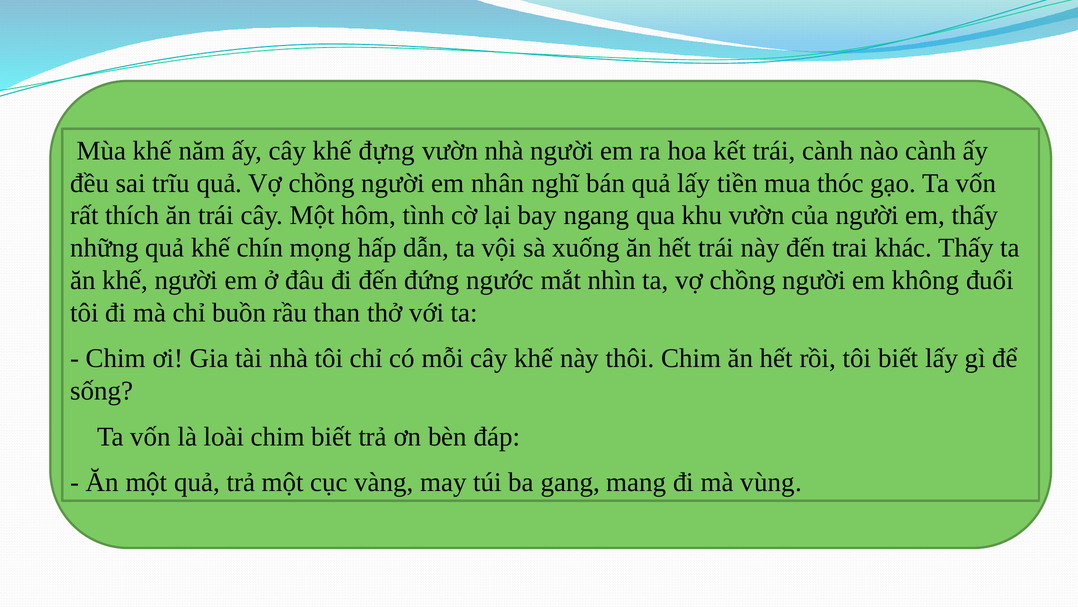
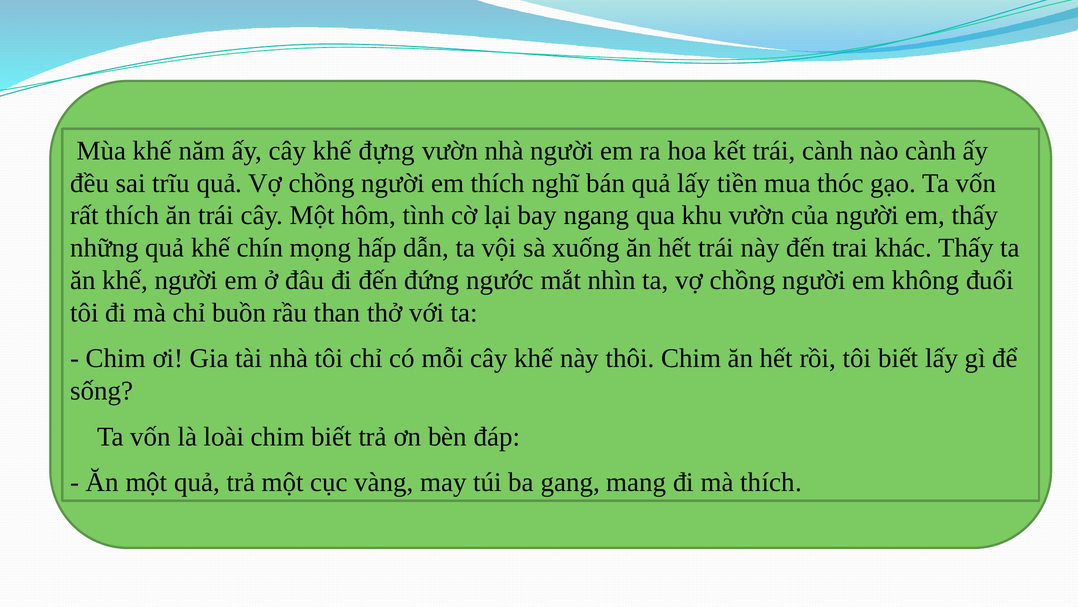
em nhân: nhân -> thích (498, 183)
mà vùng: vùng -> thích (771, 482)
